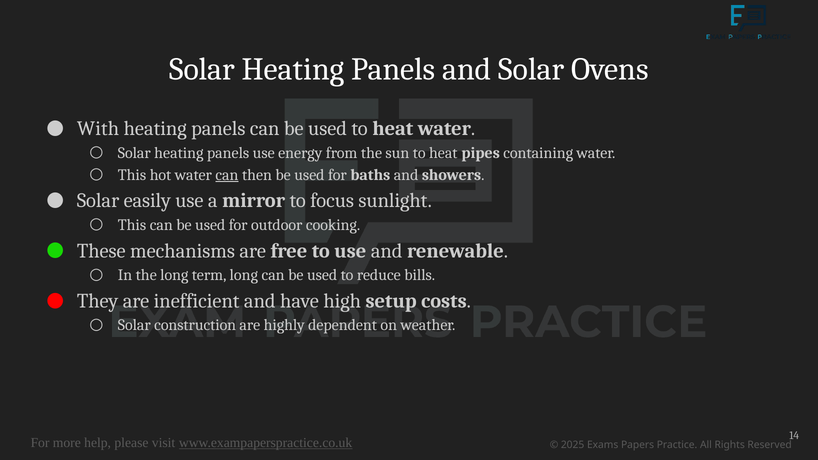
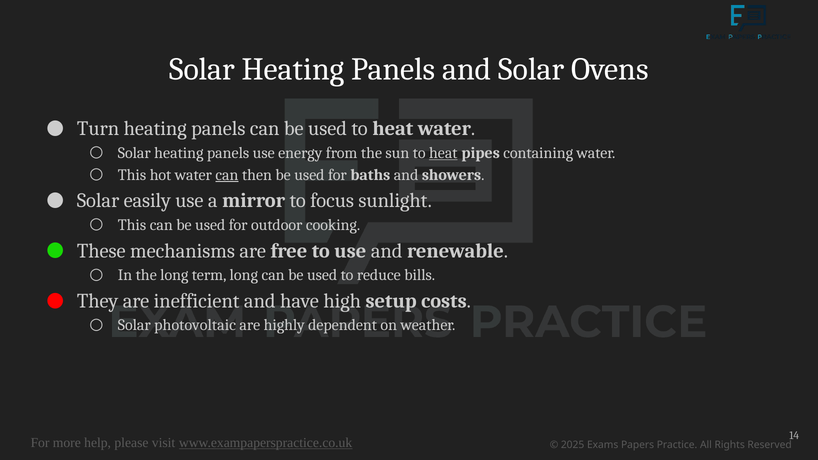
With: With -> Turn (98, 129)
heat underline: none -> present (443, 153)
construction: construction -> photovoltaic (195, 325)
